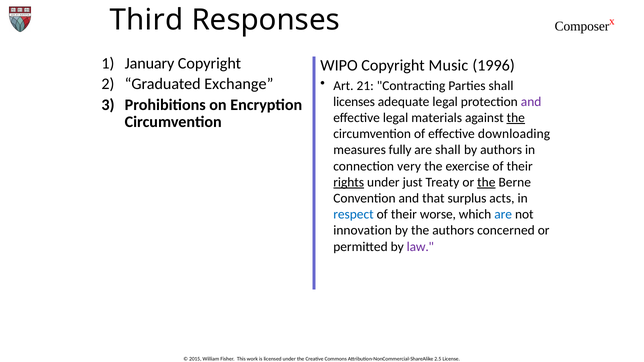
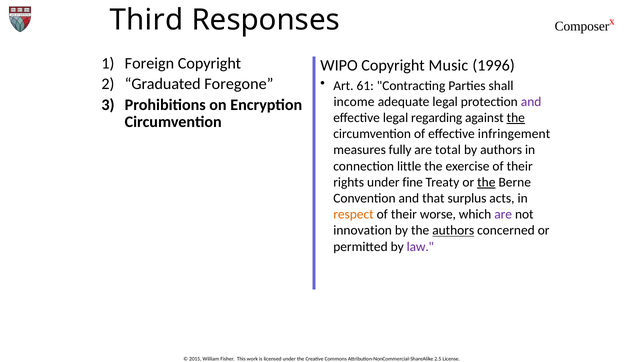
January: January -> Foreign (149, 63)
Exchange: Exchange -> Foregone (239, 84)
21: 21 -> 61 (365, 86)
licenses: licenses -> income (354, 102)
materials: materials -> regarding (437, 118)
downloading: downloading -> infringement (514, 134)
are shall: shall -> total (448, 150)
very: very -> little (409, 166)
rights underline: present -> none (349, 182)
just: just -> fine (413, 182)
respect colour: blue -> orange (353, 215)
are colour: blue -> purple (503, 215)
authors underline: none -> present (453, 231)
